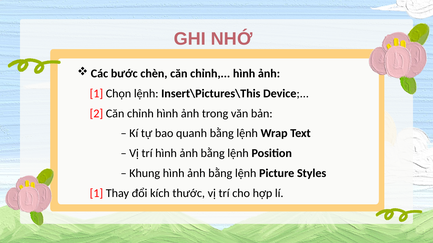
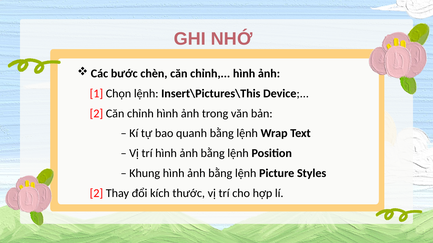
1: 1 -> 2 (96, 194)
